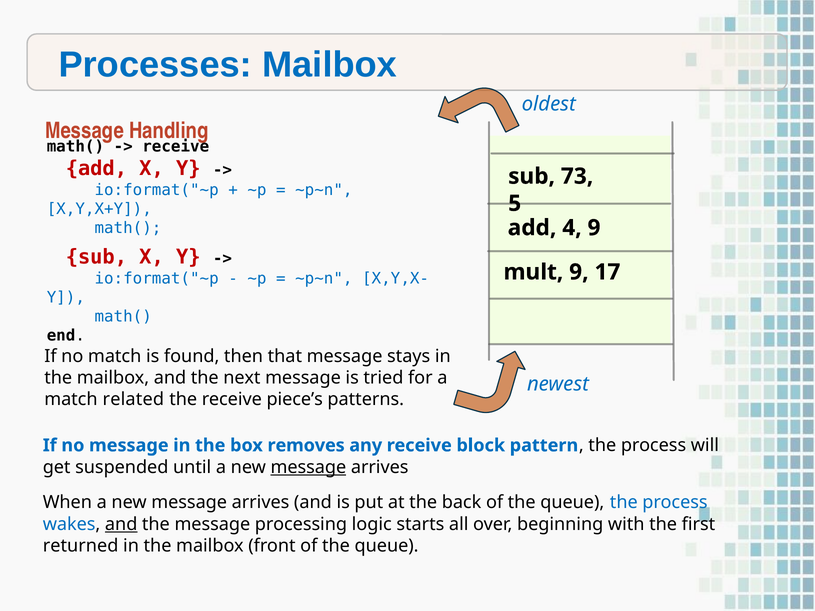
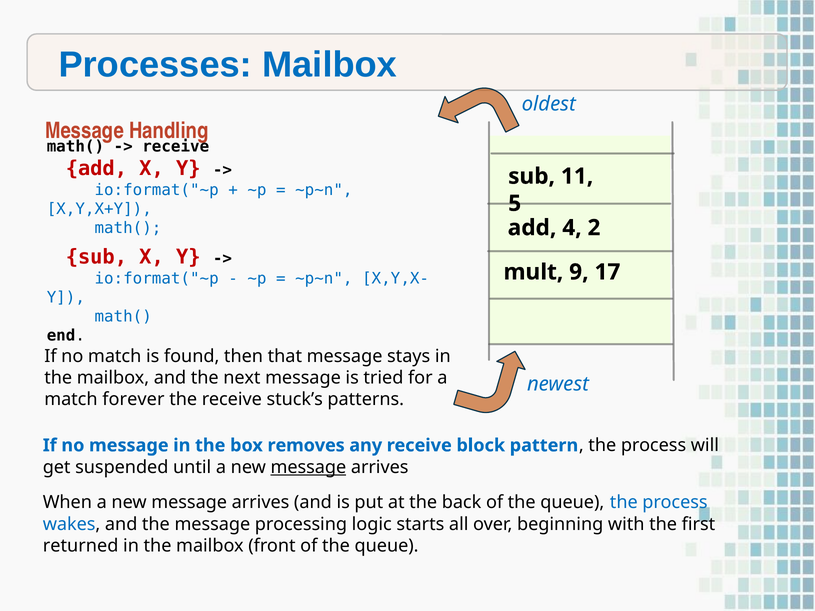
73: 73 -> 11 (577, 176)
4 9: 9 -> 2 (594, 228)
related: related -> forever (133, 400)
piece’s: piece’s -> stuck’s (295, 400)
and underline: present -> none (121, 524)
